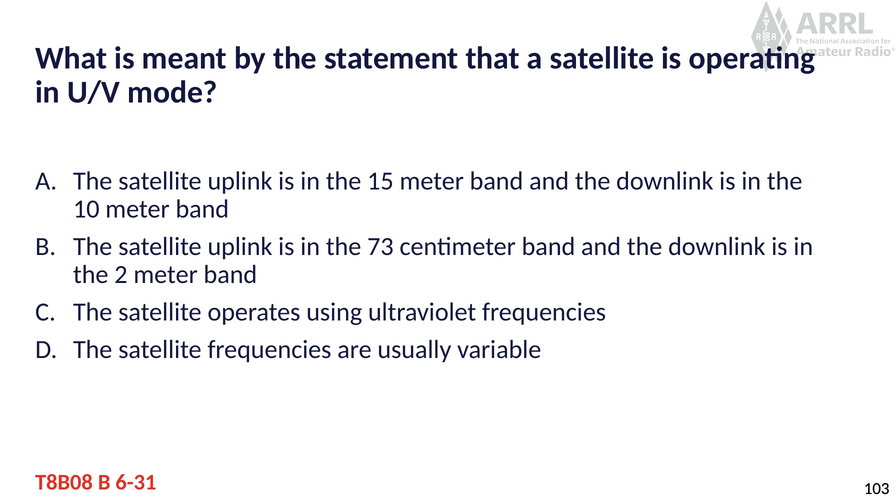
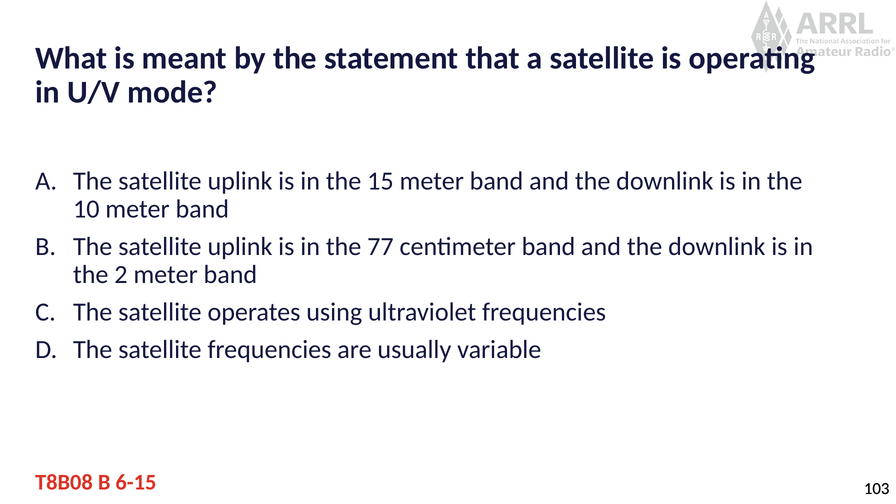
73: 73 -> 77 (380, 247)
6-31: 6-31 -> 6-15 (136, 483)
